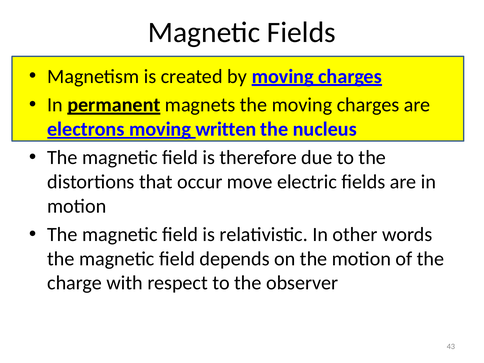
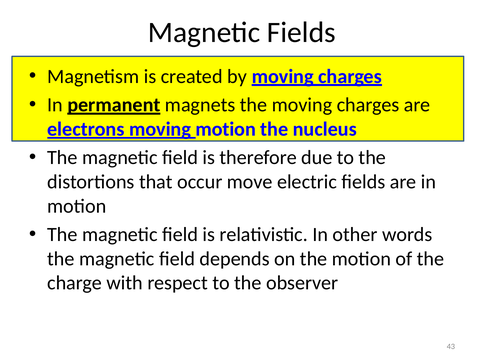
moving written: written -> motion (226, 129)
